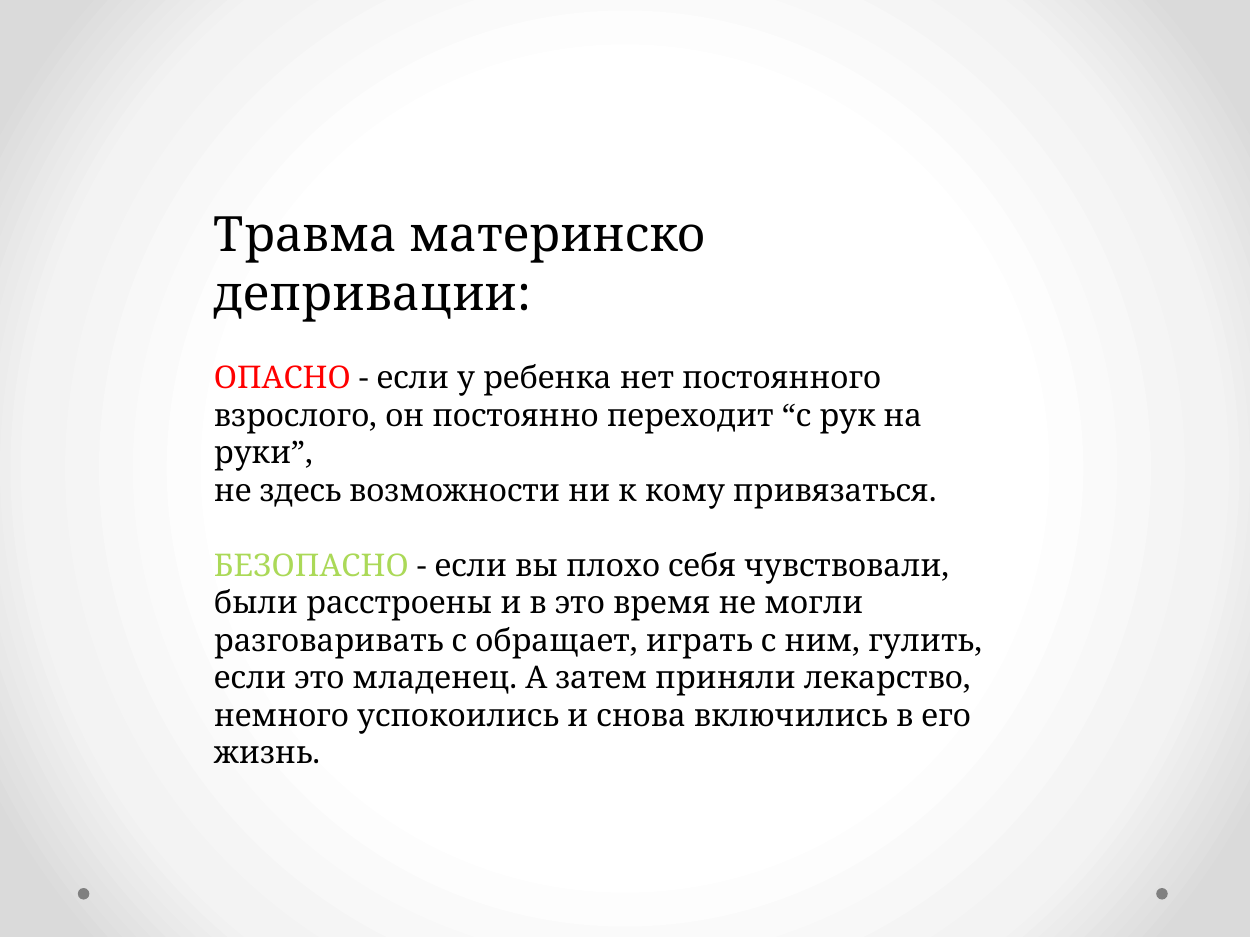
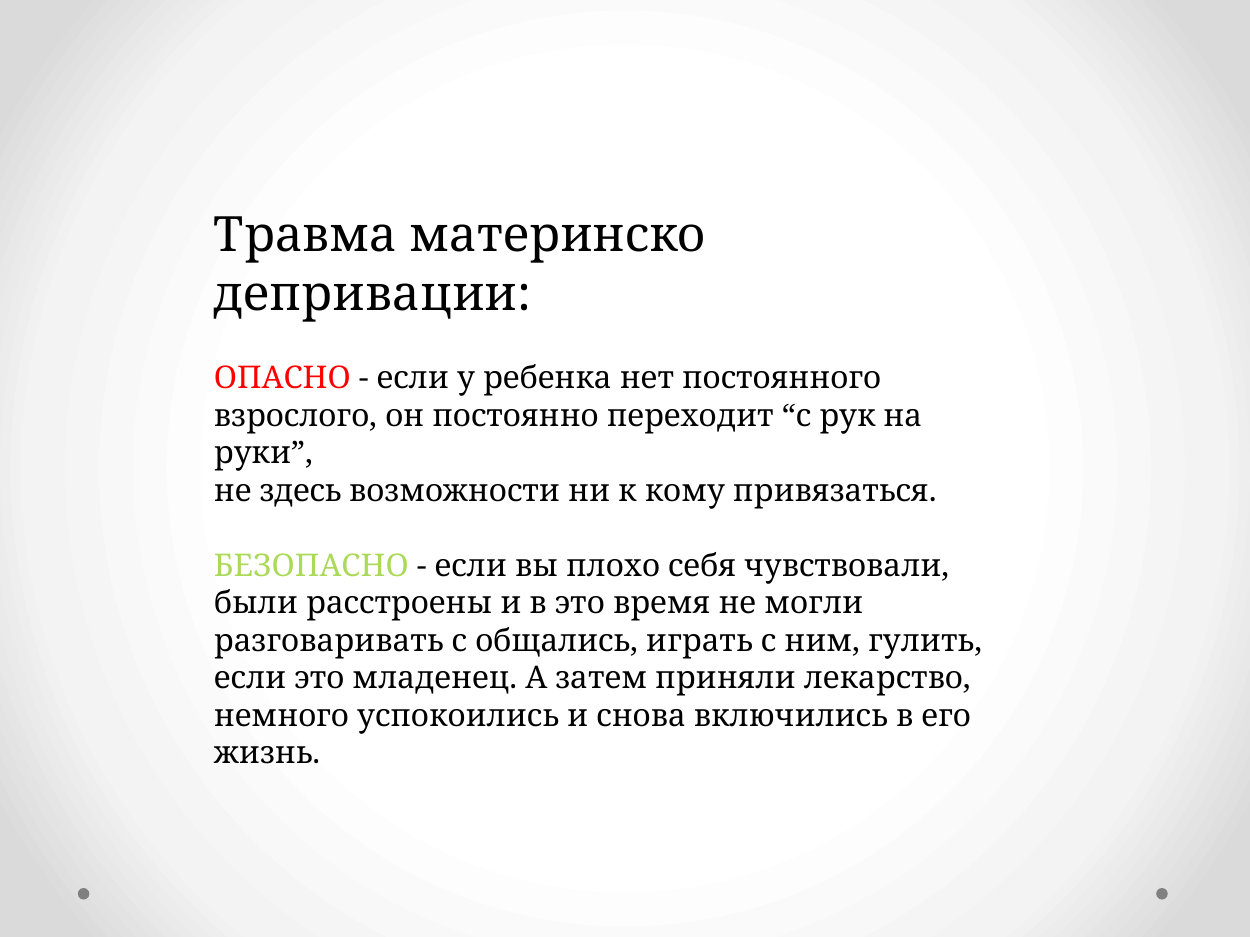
обращает: обращает -> общались (557, 641)
